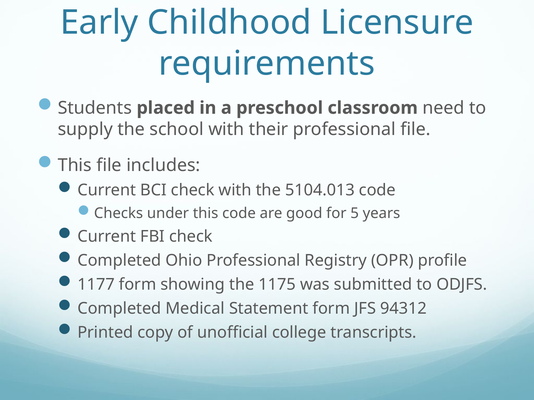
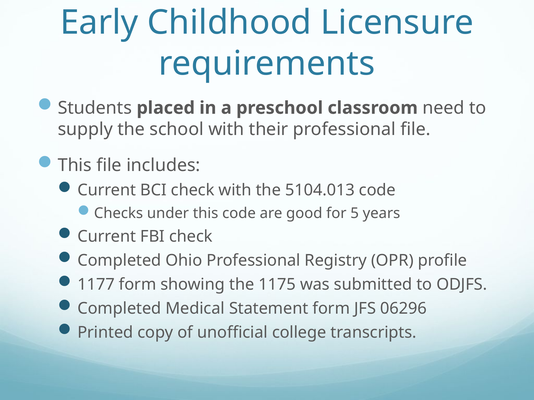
94312: 94312 -> 06296 (404, 309)
